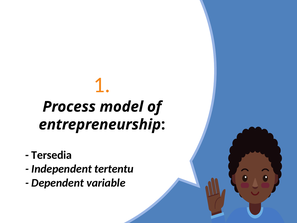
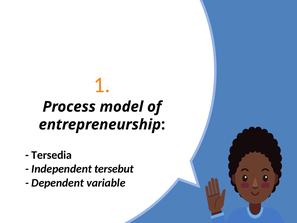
tertentu: tertentu -> tersebut (114, 169)
